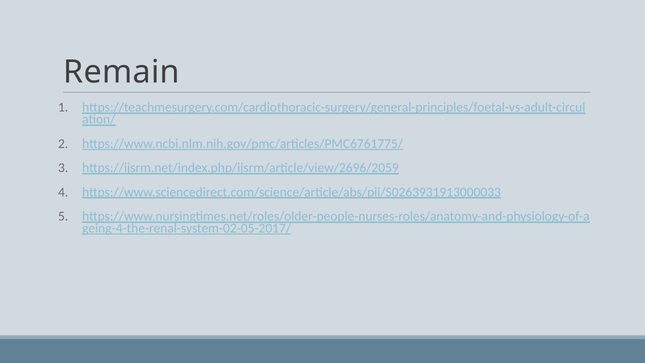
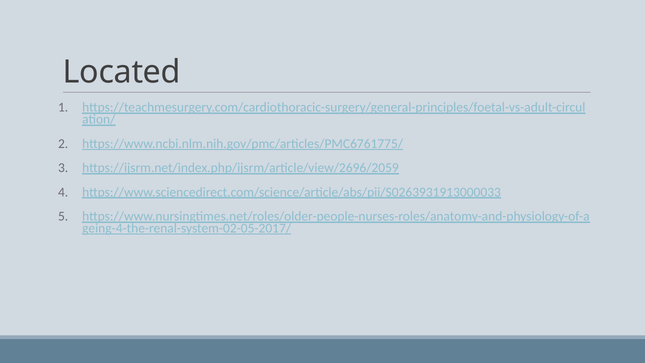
Remain: Remain -> Located (122, 72)
